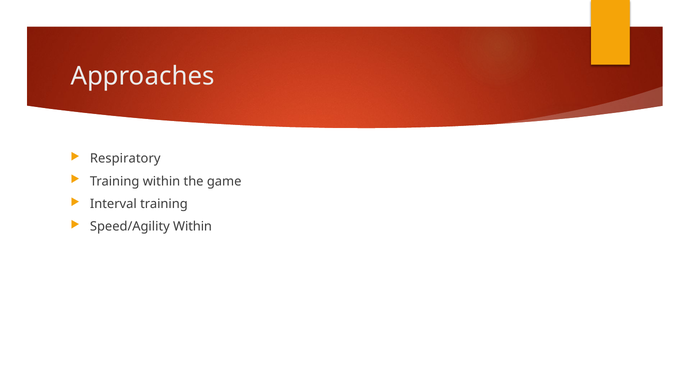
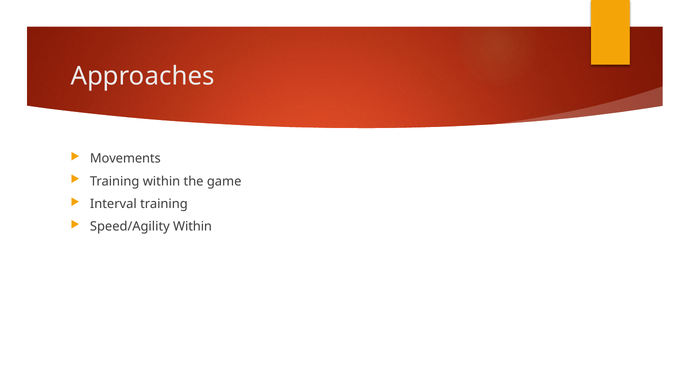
Respiratory: Respiratory -> Movements (125, 159)
